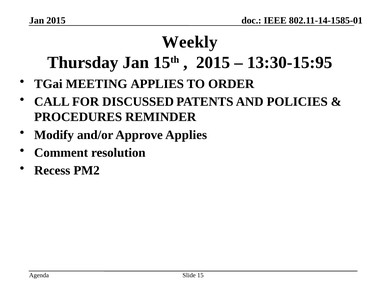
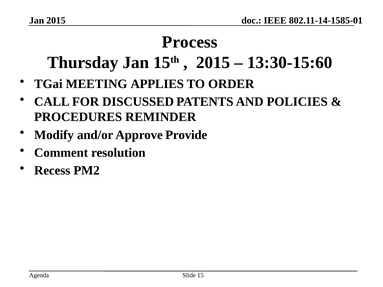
Weekly: Weekly -> Process (190, 42)
13:30-15:95: 13:30-15:95 -> 13:30-15:60 (290, 62)
Approve Applies: Applies -> Provide (186, 135)
